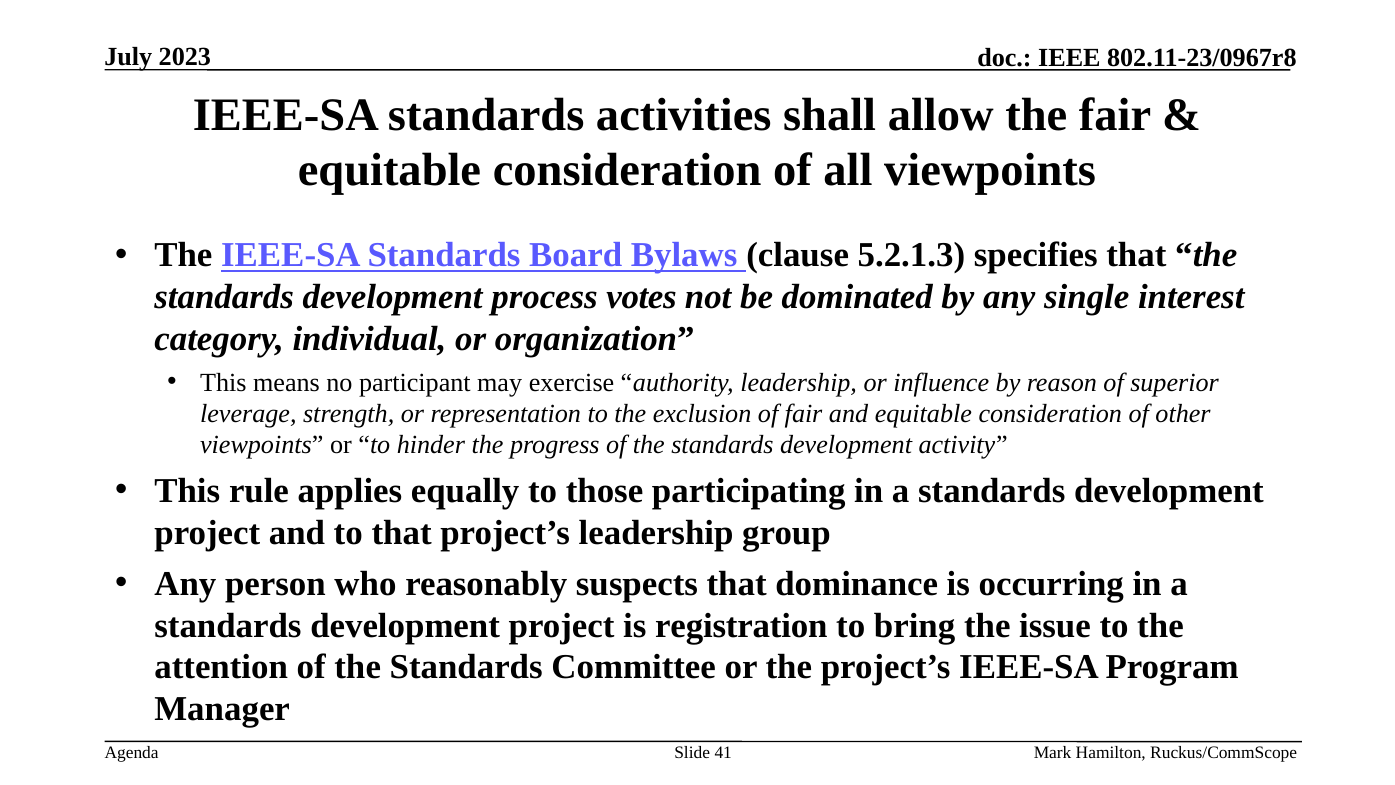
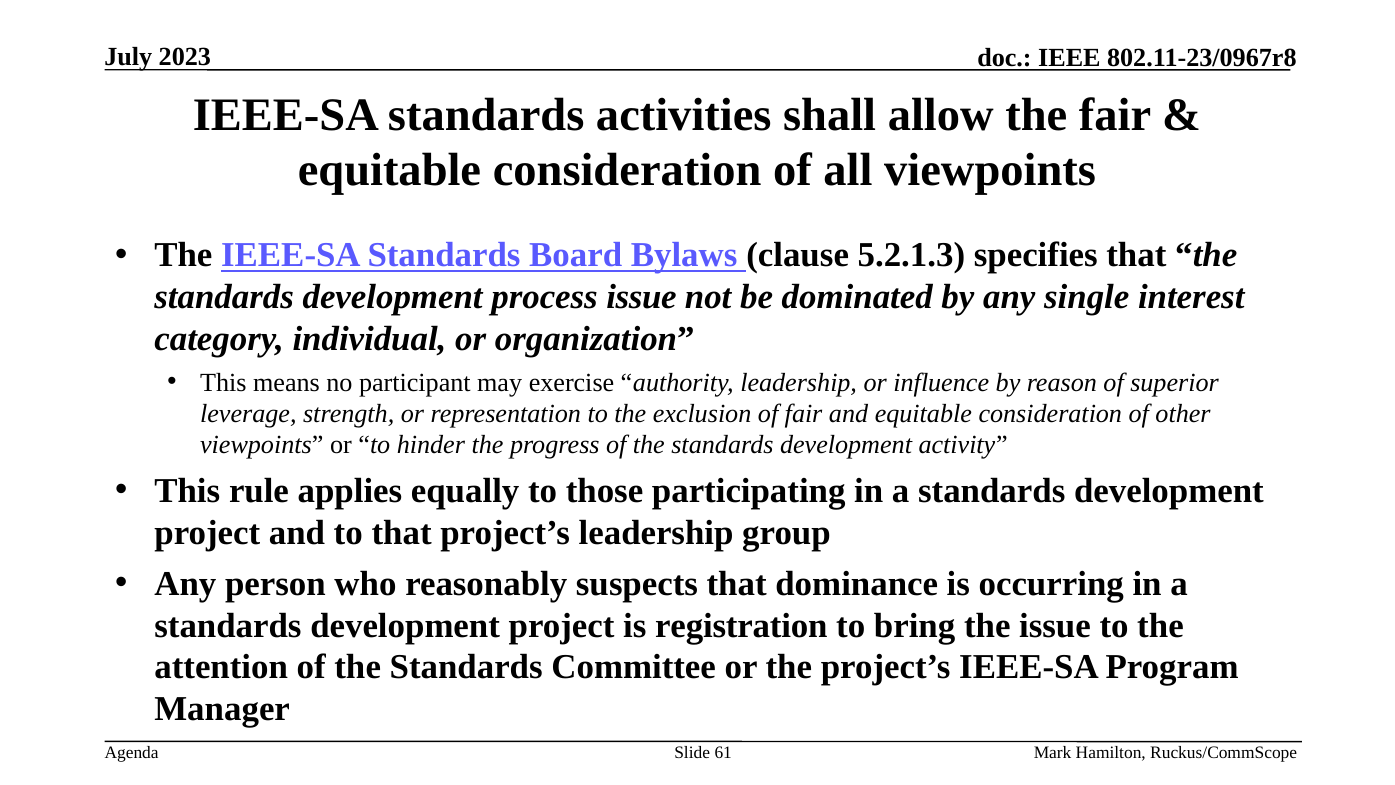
process votes: votes -> issue (641, 297)
41: 41 -> 61 (723, 753)
